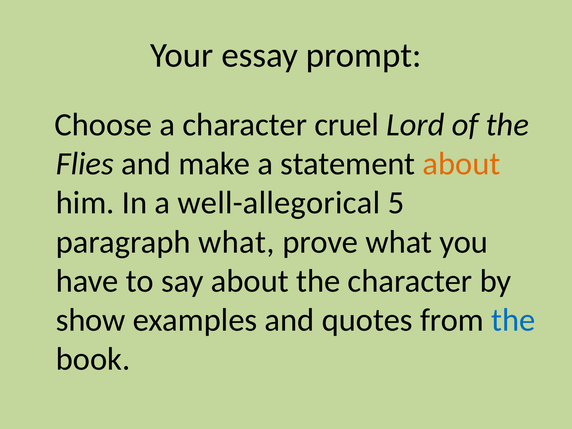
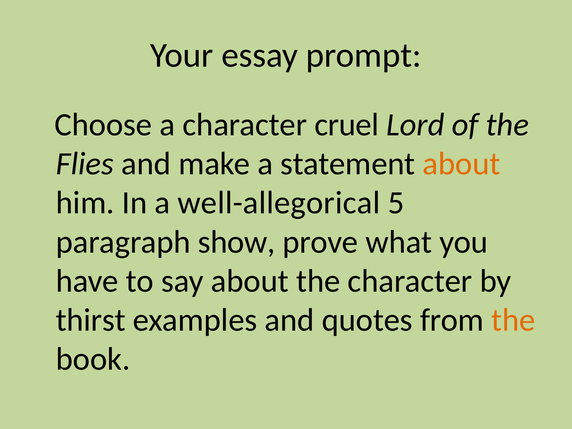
paragraph what: what -> show (237, 242)
show: show -> thirst (91, 320)
the colour: blue -> orange (513, 320)
